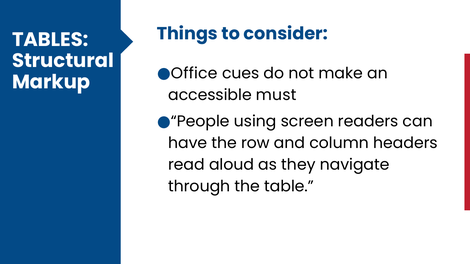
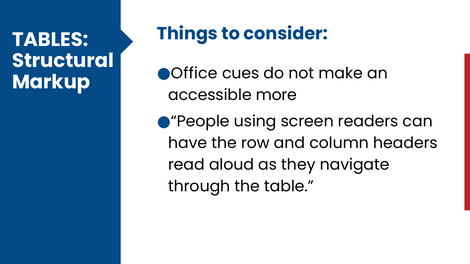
must: must -> more (276, 95)
